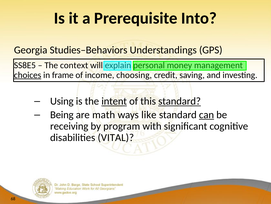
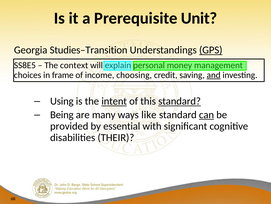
Into: Into -> Unit (199, 18)
Studies–Behaviors: Studies–Behaviors -> Studies–Transition (89, 50)
GPS underline: none -> present (211, 50)
choices underline: present -> none (28, 75)
and underline: none -> present (214, 75)
math: math -> many (104, 114)
receiving: receiving -> provided (69, 126)
program: program -> essential (122, 126)
VITAL: VITAL -> THEIR (116, 137)
